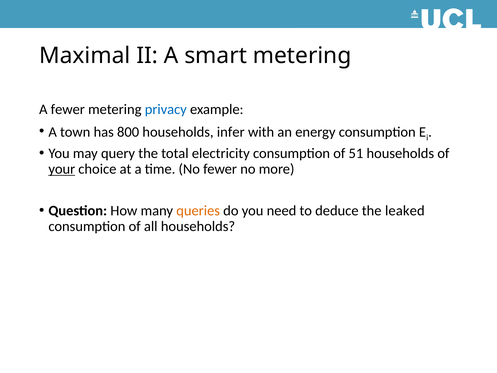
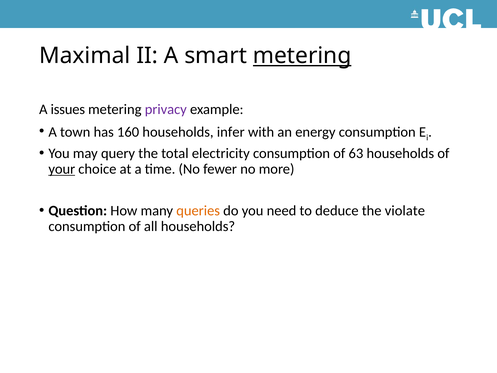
metering underline: none -> present (302, 56)
A fewer: fewer -> issues (68, 109)
privacy colour: blue -> purple (166, 109)
800: 800 -> 160 (128, 132)
51: 51 -> 63 (356, 153)
leaked: leaked -> violate (405, 211)
